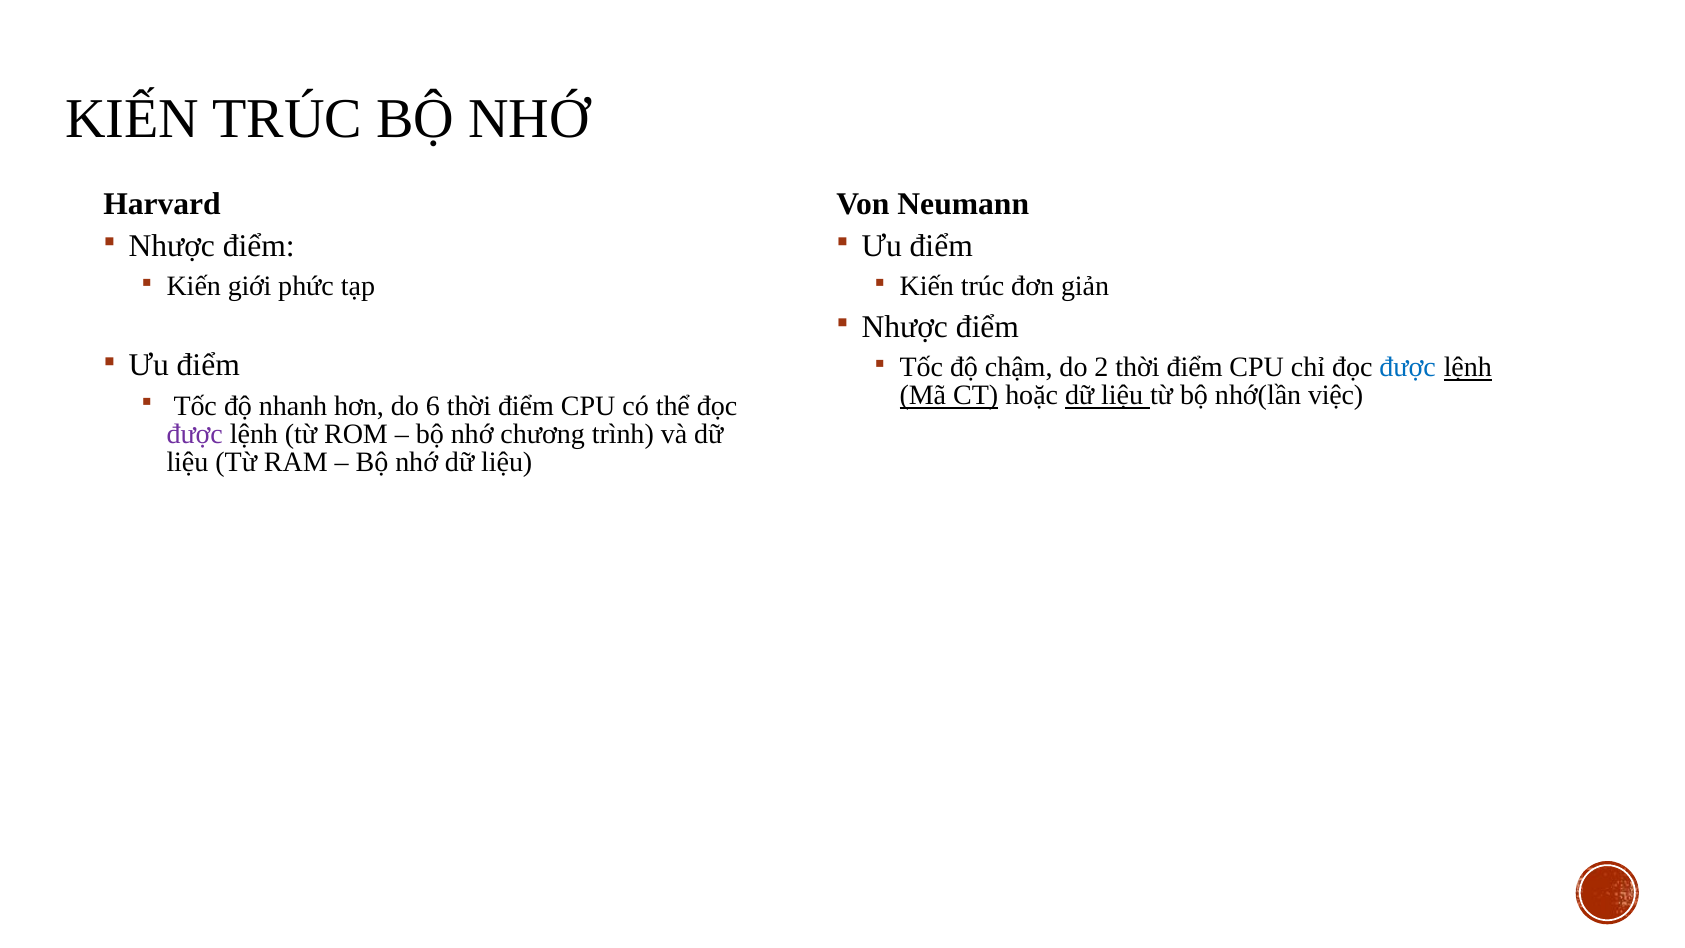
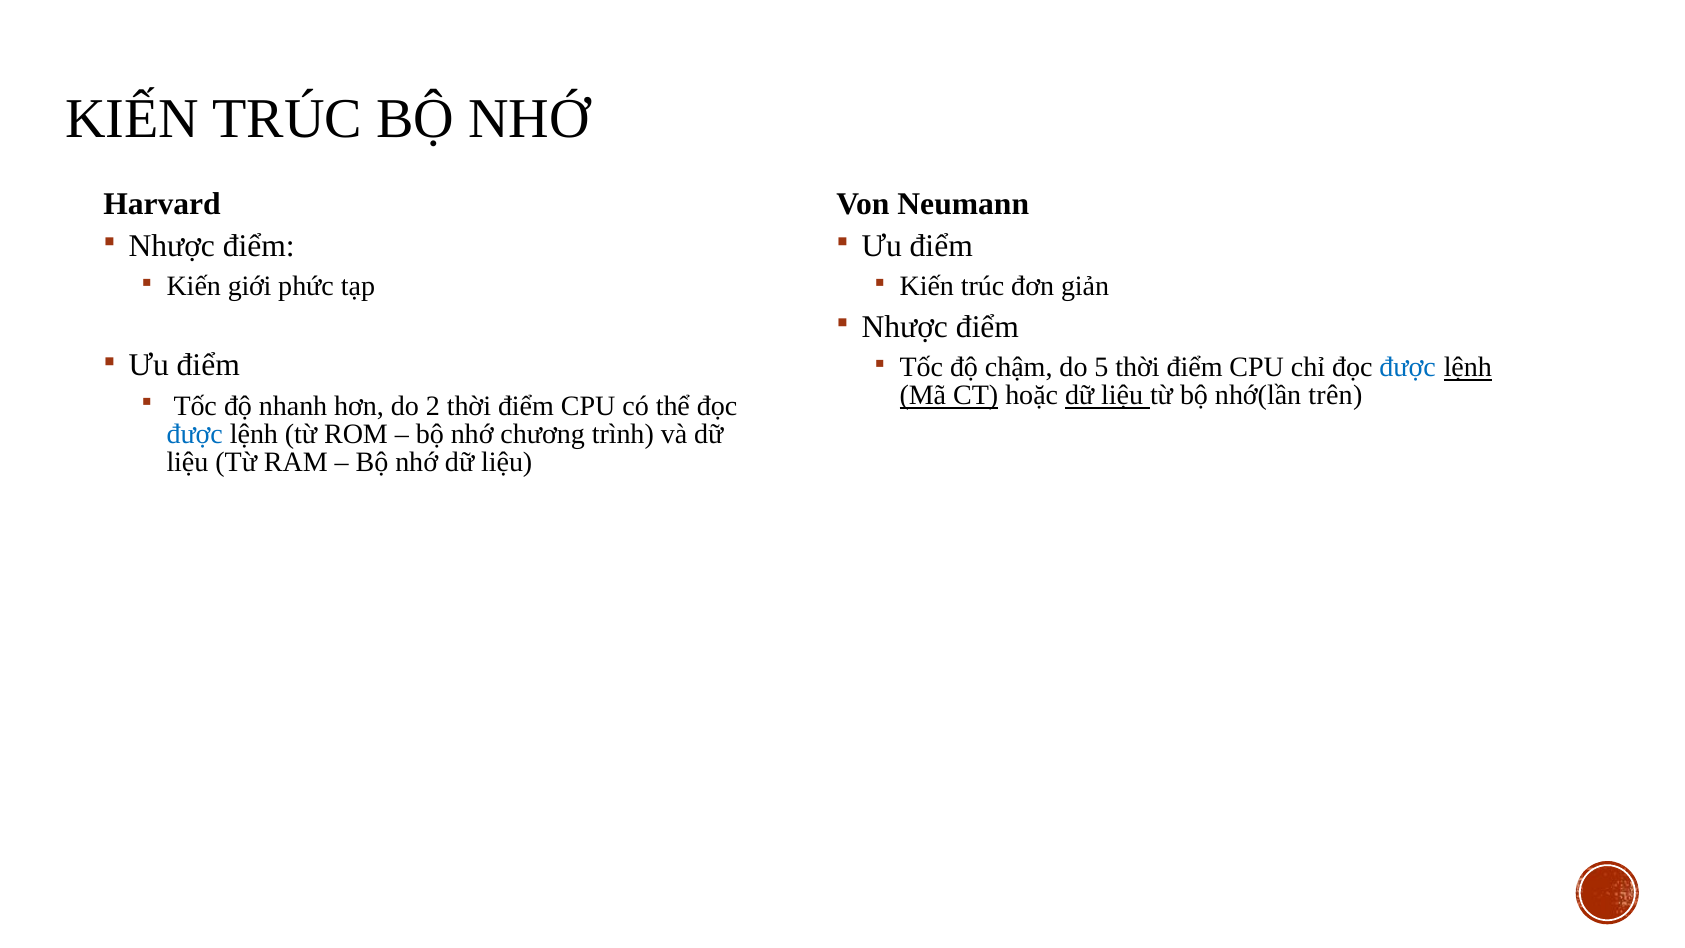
2: 2 -> 5 (1102, 367)
việc: việc -> trên (1335, 395)
6: 6 -> 2 (433, 406)
được colour: purple -> blue (195, 434)
